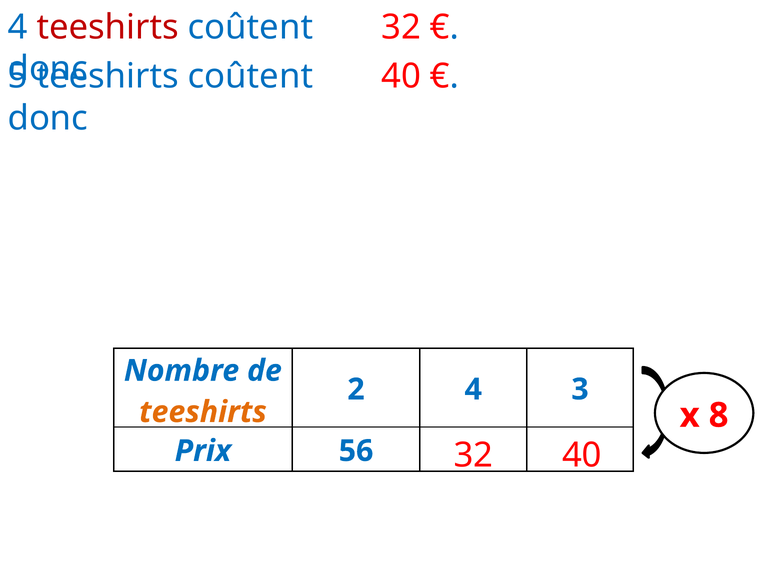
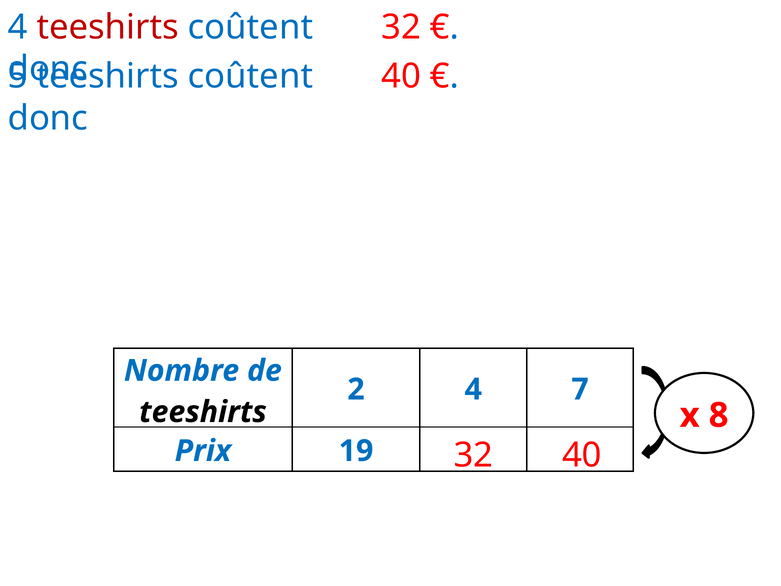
3: 3 -> 7 (580, 389)
teeshirts colour: orange -> black (203, 412)
56: 56 -> 19 (356, 451)
